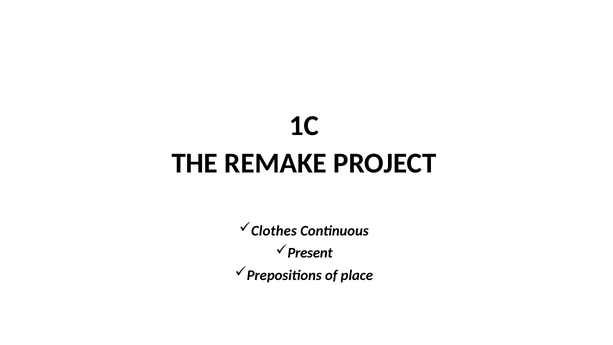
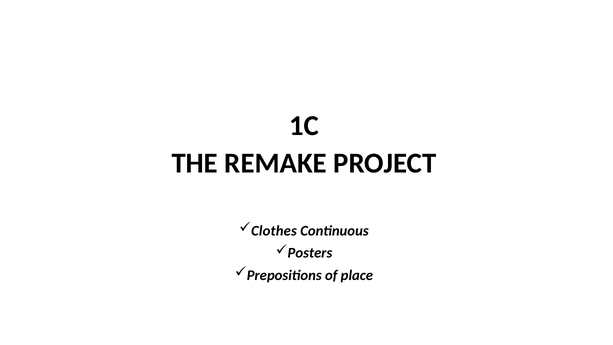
Present: Present -> Posters (310, 253)
